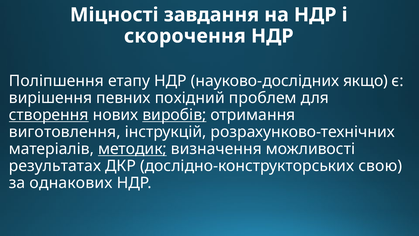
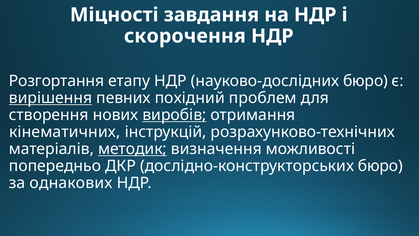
Поліпшення: Поліпшення -> Розгортання (56, 81)
науково-дослідних якщо: якщо -> бюро (365, 81)
вирішення underline: none -> present (51, 98)
створення underline: present -> none (49, 115)
виготовлення: виготовлення -> кінематичних (65, 132)
результатах: результатах -> попередньо (55, 166)
дослідно-конструкторських свою: свою -> бюро (380, 166)
